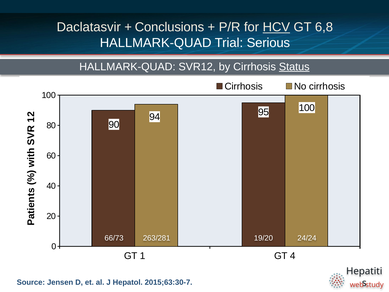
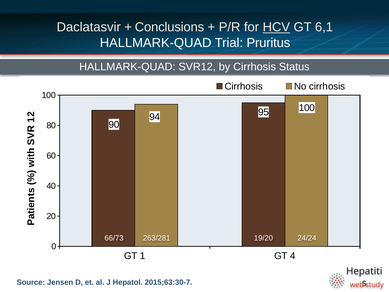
6,8: 6,8 -> 6,1 (324, 27)
Serious: Serious -> Pruritus (268, 43)
Status underline: present -> none (294, 67)
